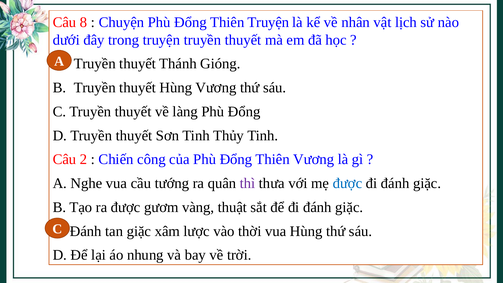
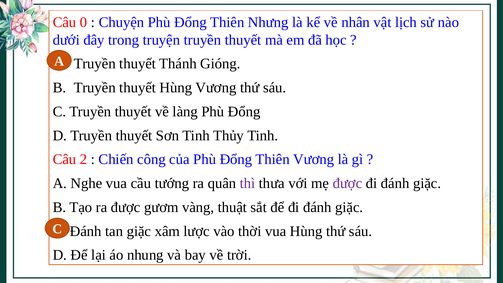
8: 8 -> 0 (84, 22)
Thiên Truyện: Truyện -> Nhưng (268, 22)
được colour: blue -> purple (347, 183)
